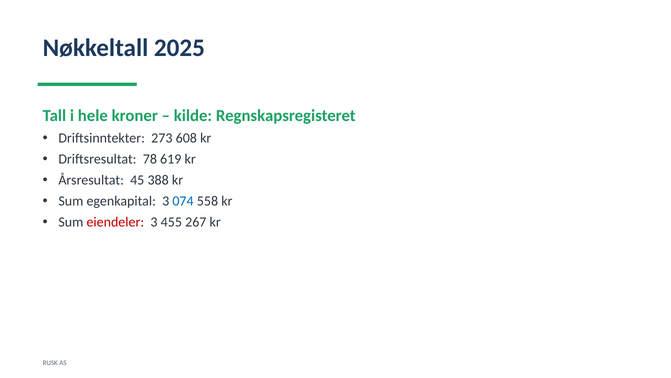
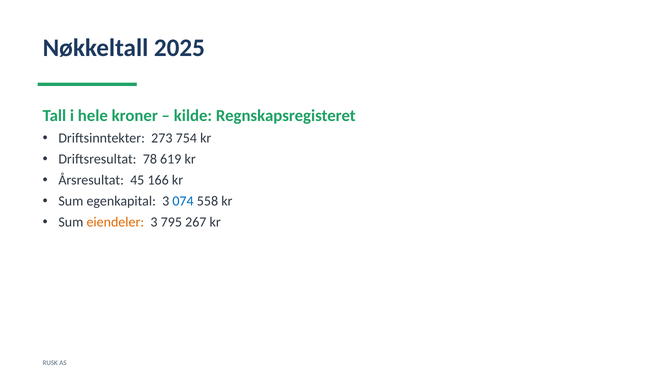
608: 608 -> 754 (186, 138)
388: 388 -> 166 (158, 180)
eiendeler colour: red -> orange (115, 222)
455: 455 -> 795 (171, 222)
